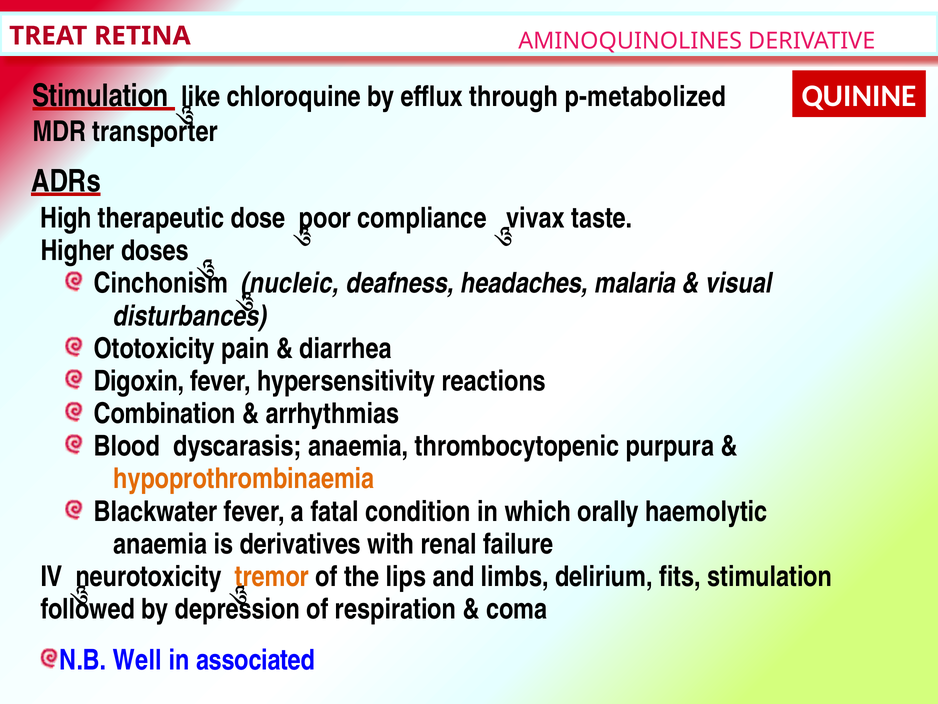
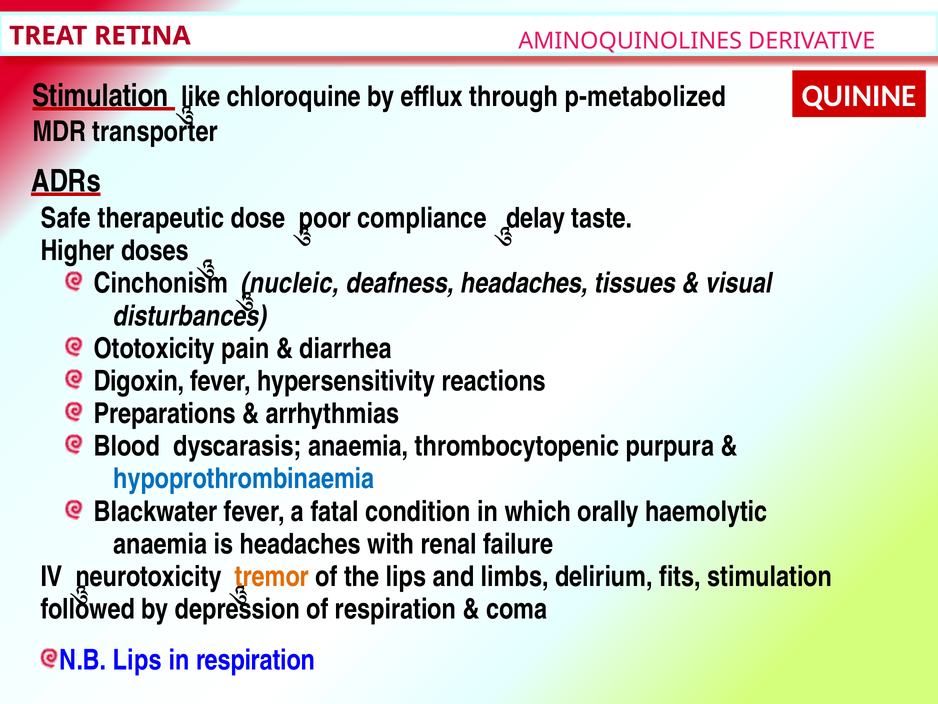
High: High -> Safe (66, 218)
vivax: vivax -> delay (536, 218)
malaria: malaria -> tissues (635, 283)
Combination: Combination -> Preparations (165, 414)
hypoprothrombinaemia colour: orange -> blue (244, 479)
is derivatives: derivatives -> headaches (300, 544)
N.B Well: Well -> Lips (137, 660)
in associated: associated -> respiration (256, 660)
